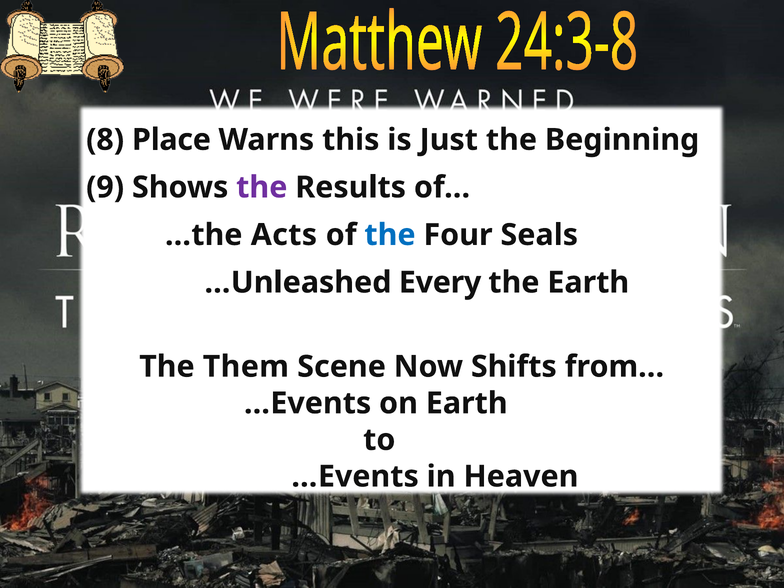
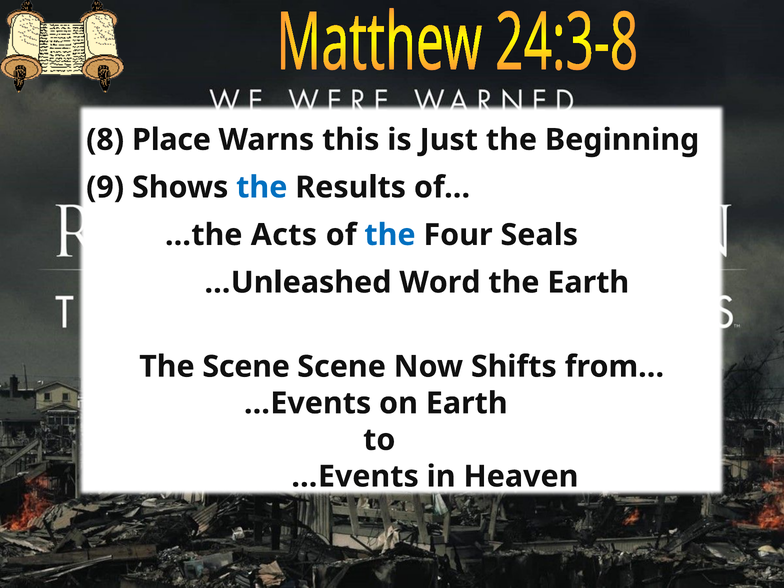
the colour: purple -> blue (262, 187)
Every: Every -> Word (440, 282)
The Them: Them -> Scene (246, 367)
